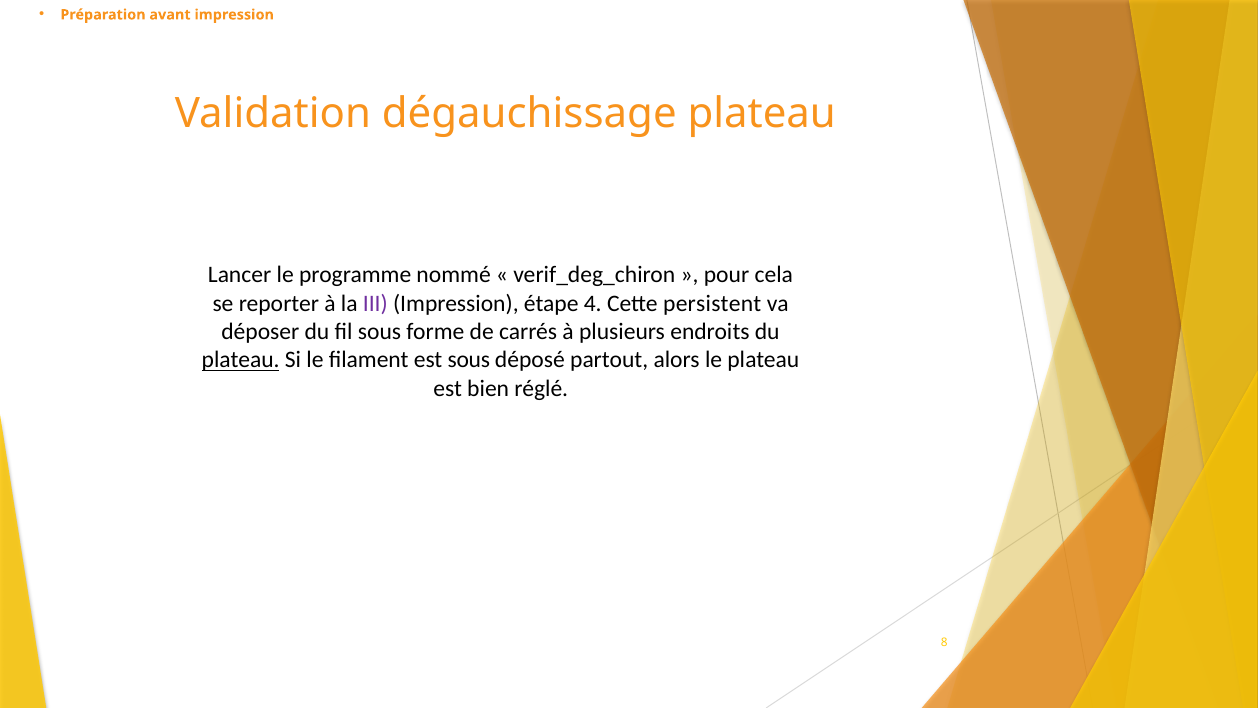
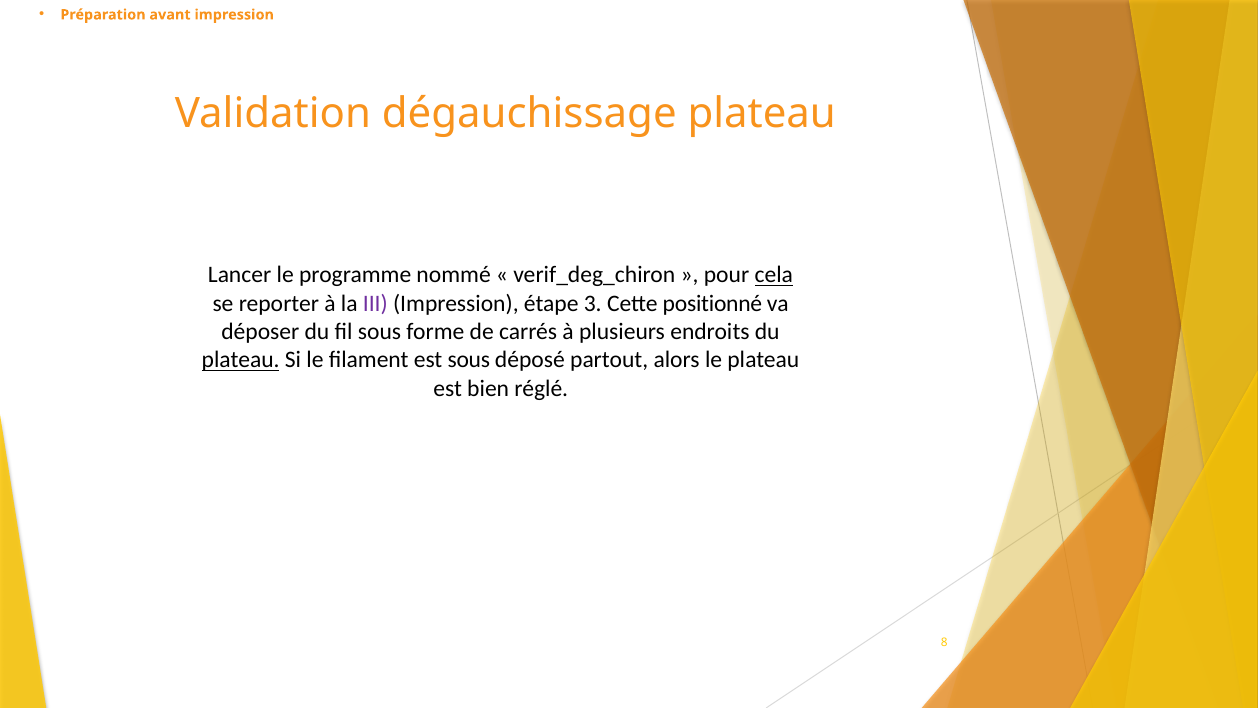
cela underline: none -> present (774, 275)
4: 4 -> 3 (593, 303)
persistent: persistent -> positionné (712, 303)
